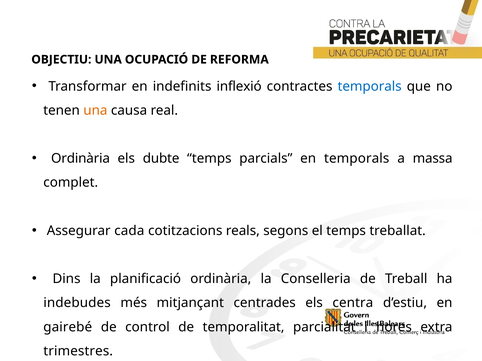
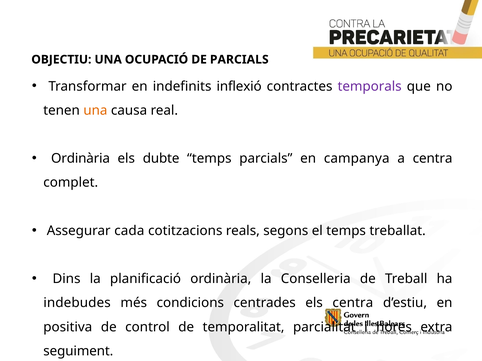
DE REFORMA: REFORMA -> PARCIALS (239, 60)
temporals colour: blue -> purple (370, 86)
en temporals: temporals -> campanya (357, 159)
a massa: massa -> centra (433, 159)
mitjançant: mitjançant -> condicions (190, 303)
gairebé: gairebé -> positiva (68, 327)
trimestres: trimestres -> seguiment (78, 352)
